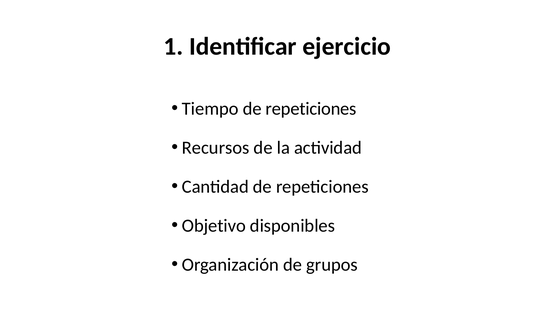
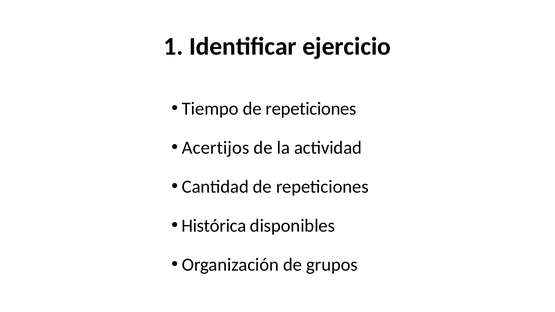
Recursos: Recursos -> Acertijos (216, 148)
Objetivo: Objetivo -> Histórica (214, 226)
